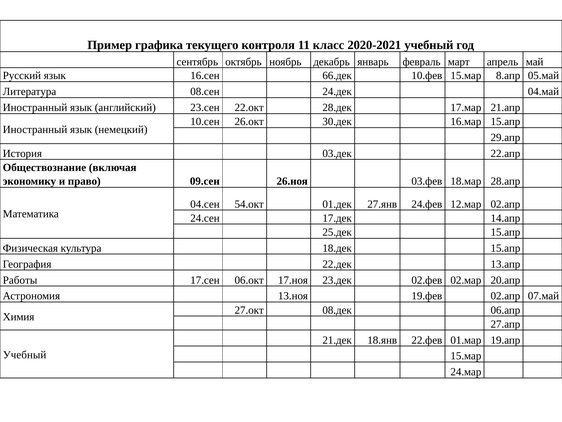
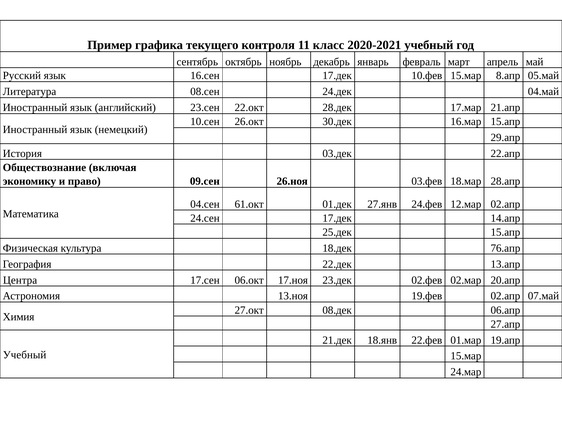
16.сен 66.дек: 66.дек -> 17.дек (337, 76)
54.окт: 54.окт -> 61.окт (249, 204)
18.дек 15.апр: 15.апр -> 76.апр (505, 248)
Работы: Работы -> Центра (20, 280)
